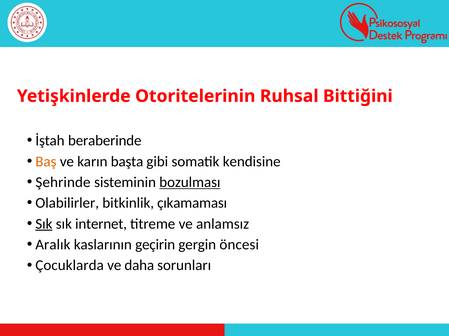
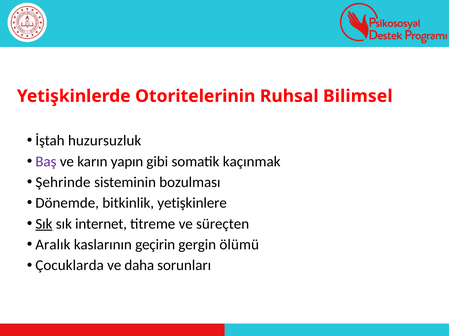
Bittiğini: Bittiğini -> Bilimsel (358, 96)
beraberinde: beraberinde -> huzursuzluk (105, 141)
Baş colour: orange -> purple (46, 162)
başta: başta -> yapın (127, 162)
kendisine: kendisine -> kaçınmak (252, 162)
bozulması underline: present -> none (190, 183)
Olabilirler: Olabilirler -> Dönemde (67, 203)
çıkamaması: çıkamaması -> yetişkinlere (192, 203)
anlamsız: anlamsız -> süreçten (223, 224)
öncesi: öncesi -> ölümü (239, 245)
